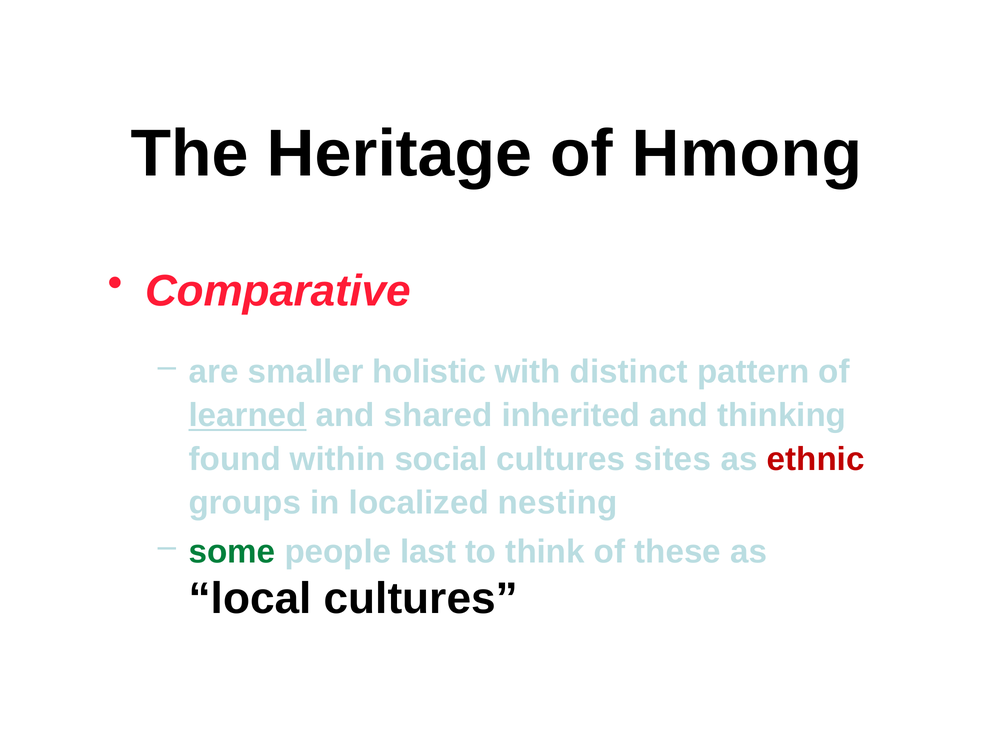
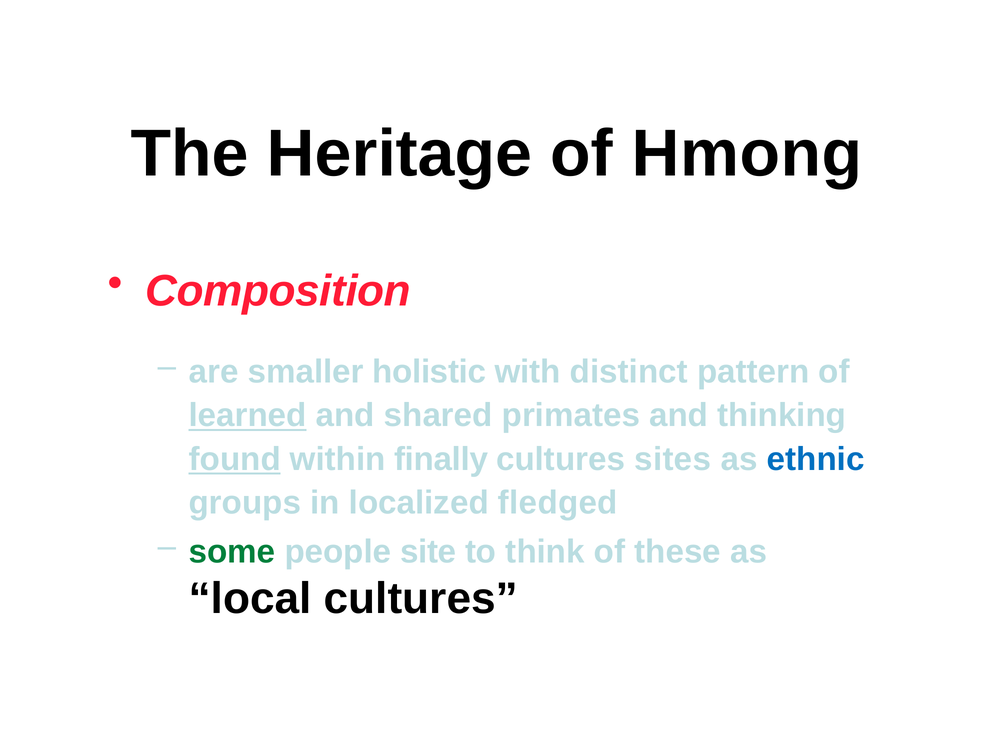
Comparative: Comparative -> Composition (278, 291)
inherited: inherited -> primates (571, 416)
found underline: none -> present (235, 459)
social: social -> finally (441, 459)
ethnic colour: red -> blue (816, 459)
nesting: nesting -> fledged (558, 503)
last: last -> site (428, 552)
